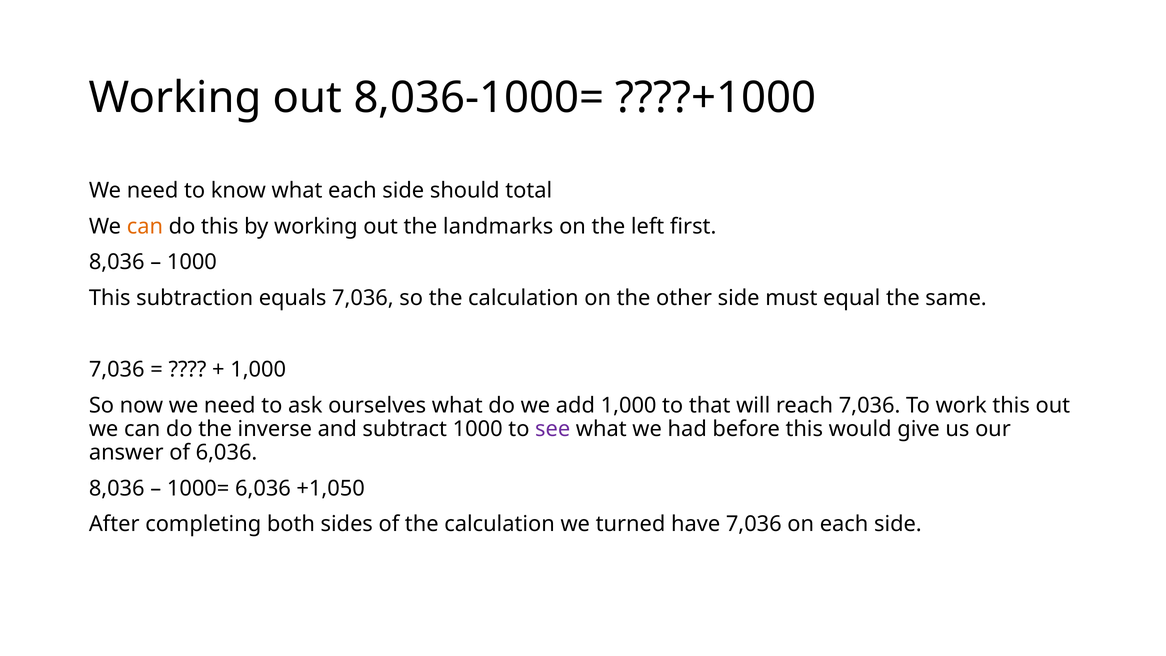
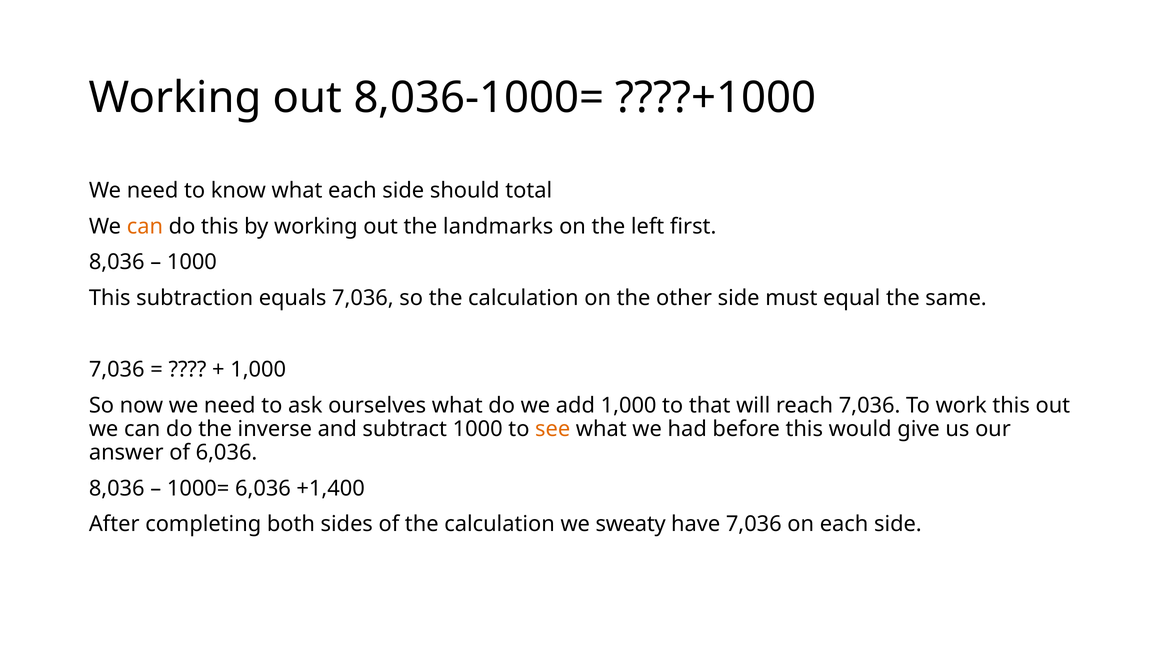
see colour: purple -> orange (553, 429)
+1,050: +1,050 -> +1,400 (331, 488)
turned: turned -> sweaty (631, 524)
